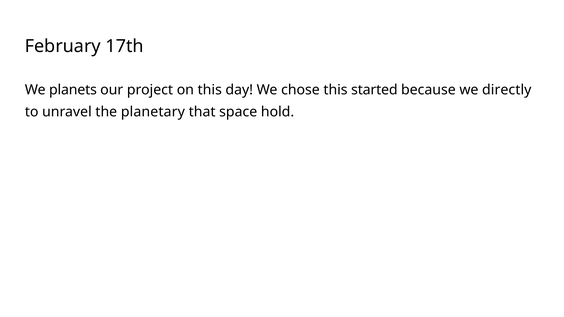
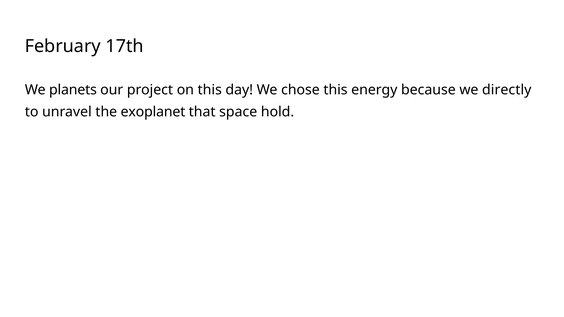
started: started -> energy (374, 90)
planetary: planetary -> exoplanet (153, 112)
